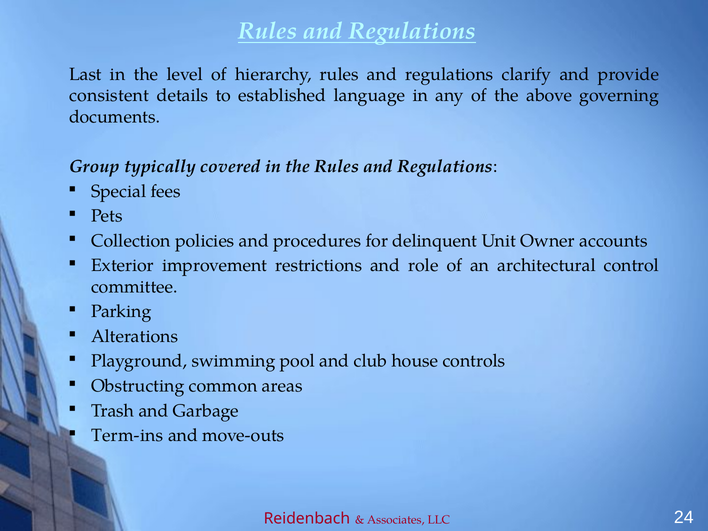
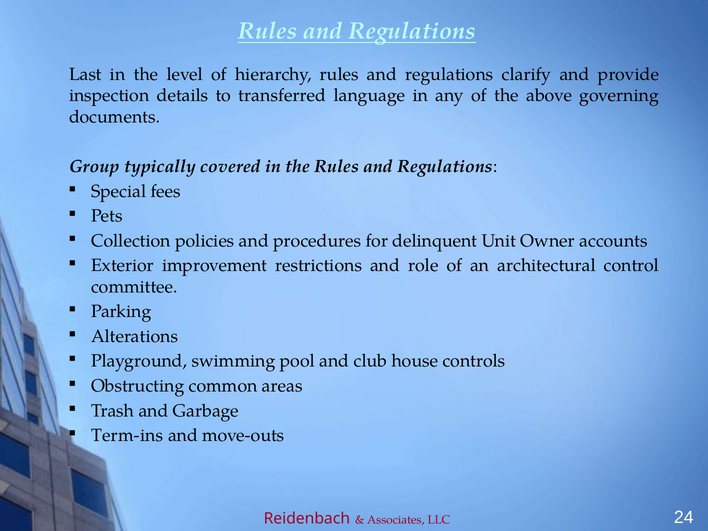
consistent: consistent -> inspection (109, 96)
established: established -> transferred (282, 96)
